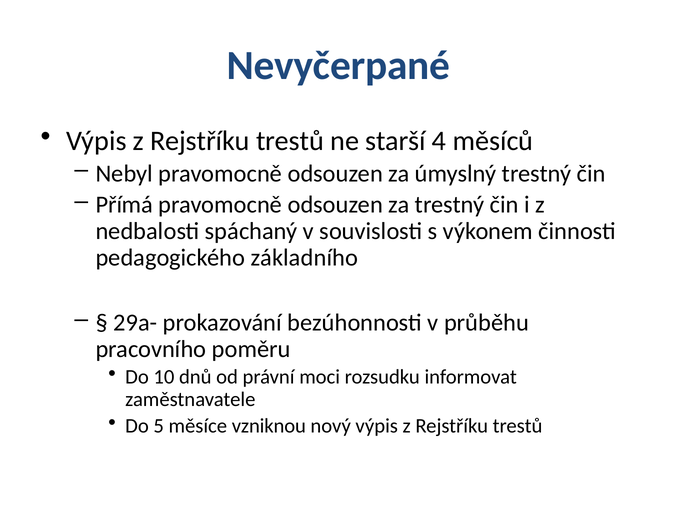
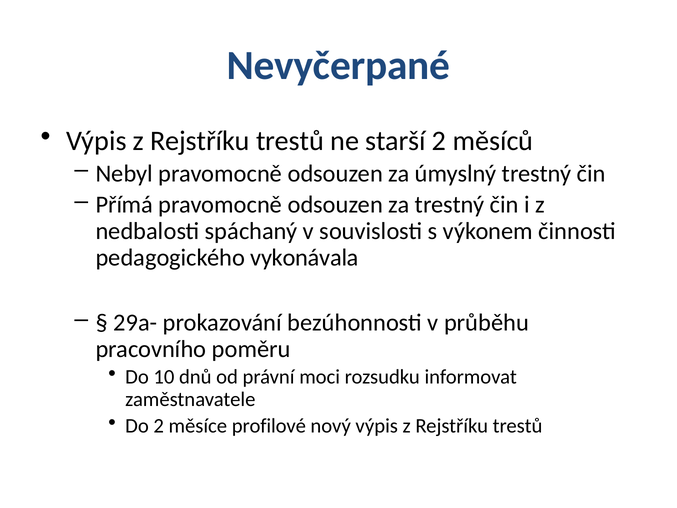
starší 4: 4 -> 2 (439, 141)
základního: základního -> vykonávala (304, 257)
Do 5: 5 -> 2 (159, 426)
vzniknou: vzniknou -> profilové (269, 426)
